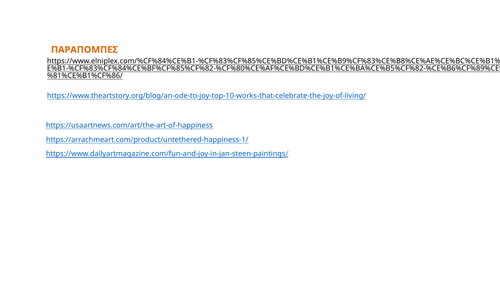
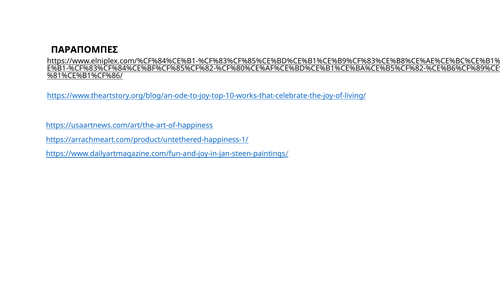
ΠΑΡΑΠΟΜΠΕΣ colour: orange -> black (84, 50)
